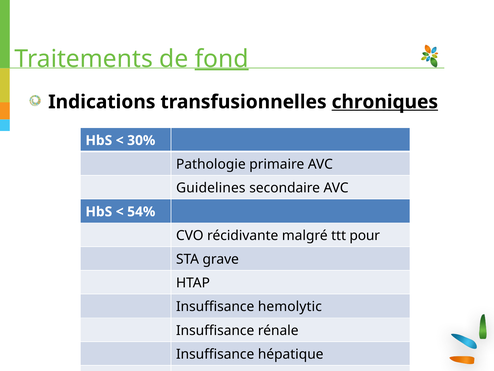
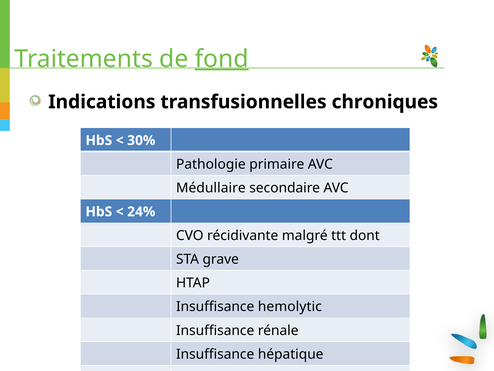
chroniques underline: present -> none (385, 102)
Guidelines: Guidelines -> Médullaire (211, 188)
54%: 54% -> 24% (141, 211)
pour: pour -> dont (365, 235)
